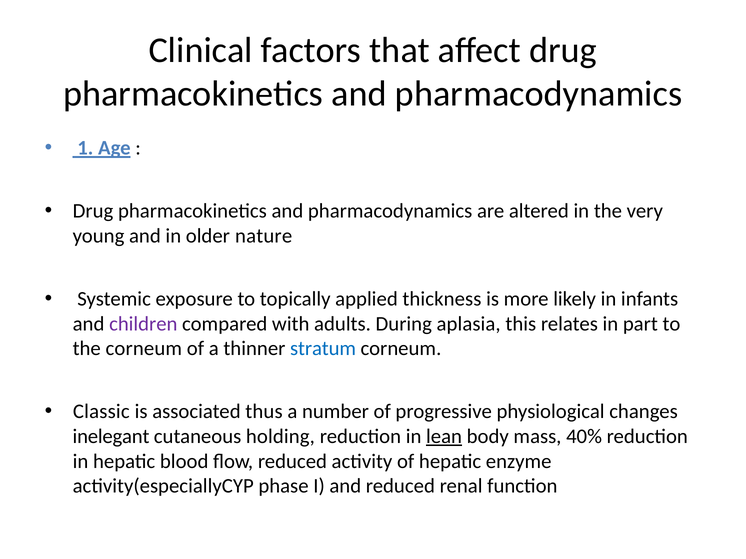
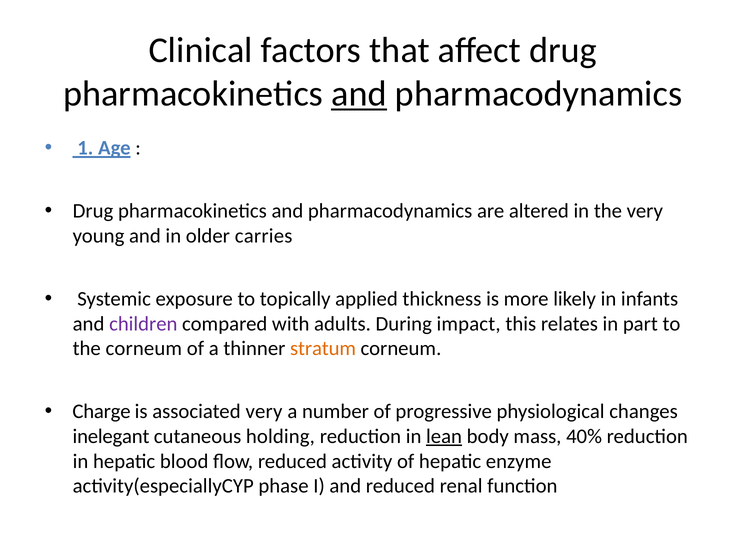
and underline: none -> present (359, 94)
nature: nature -> carries (264, 236)
aplasia: aplasia -> impact (469, 324)
stratum colour: blue -> orange (323, 349)
Classic: Classic -> Charge (102, 412)
associated thus: thus -> very (264, 412)
